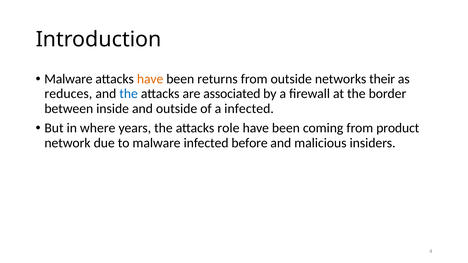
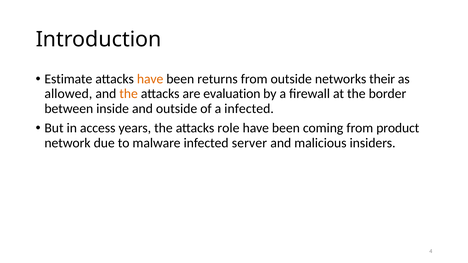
Malware: Malware -> Estimate (68, 79)
reduces: reduces -> allowed (68, 94)
the colour: blue -> orange (129, 94)
associated: associated -> evaluation (232, 94)
where: where -> access (98, 128)
before: before -> server (249, 143)
